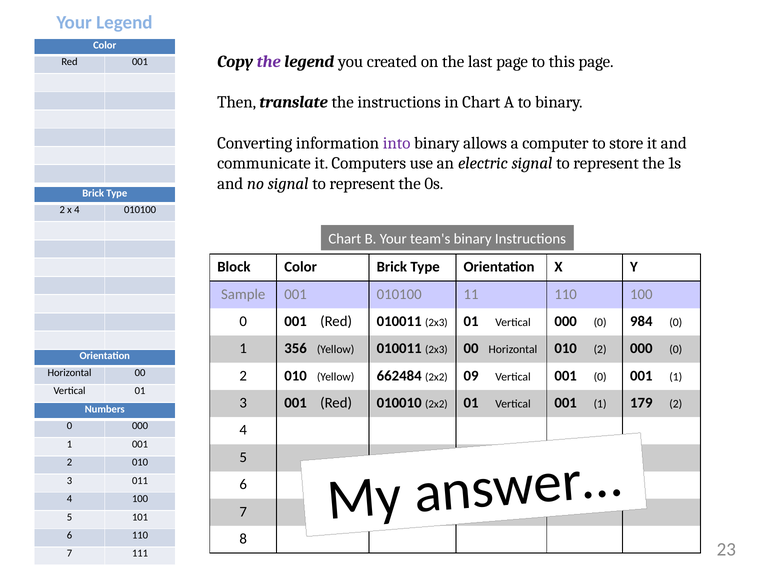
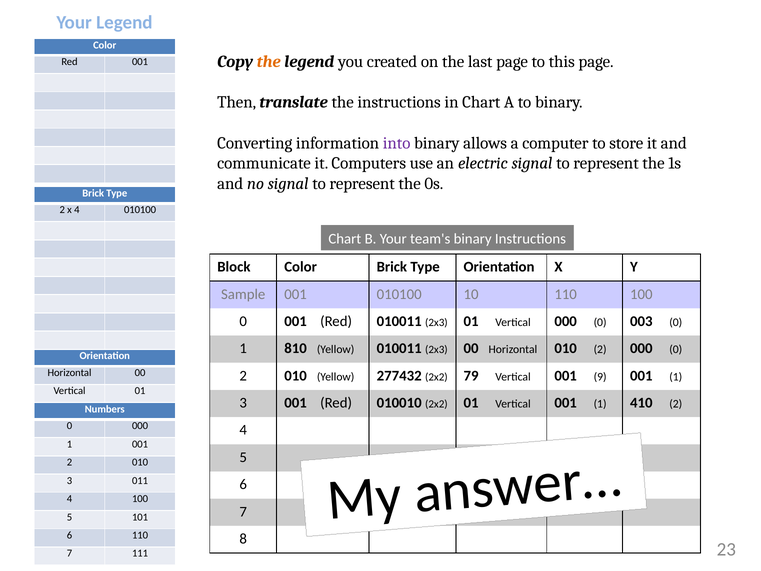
the colour: purple -> orange (269, 62)
11: 11 -> 10 (471, 294)
984: 984 -> 003 (641, 321)
356: 356 -> 810 (296, 348)
662484: 662484 -> 277432 (399, 376)
09: 09 -> 79 (471, 376)
001 0: 0 -> 9 (600, 377)
179: 179 -> 410 (641, 403)
